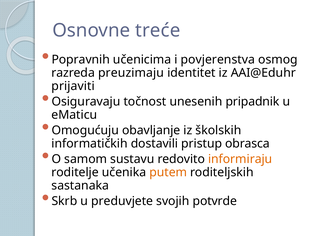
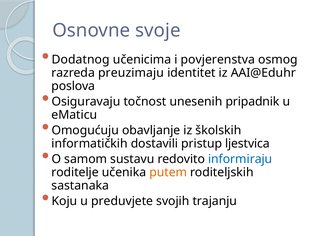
treće: treće -> svoje (158, 30)
Popravnih: Popravnih -> Dodatnog (81, 59)
prijaviti: prijaviti -> poslova (73, 86)
obrasca: obrasca -> ljestvica (247, 143)
informiraju colour: orange -> blue (240, 159)
Skrb: Skrb -> Koju (64, 201)
potvrde: potvrde -> trajanju (215, 201)
